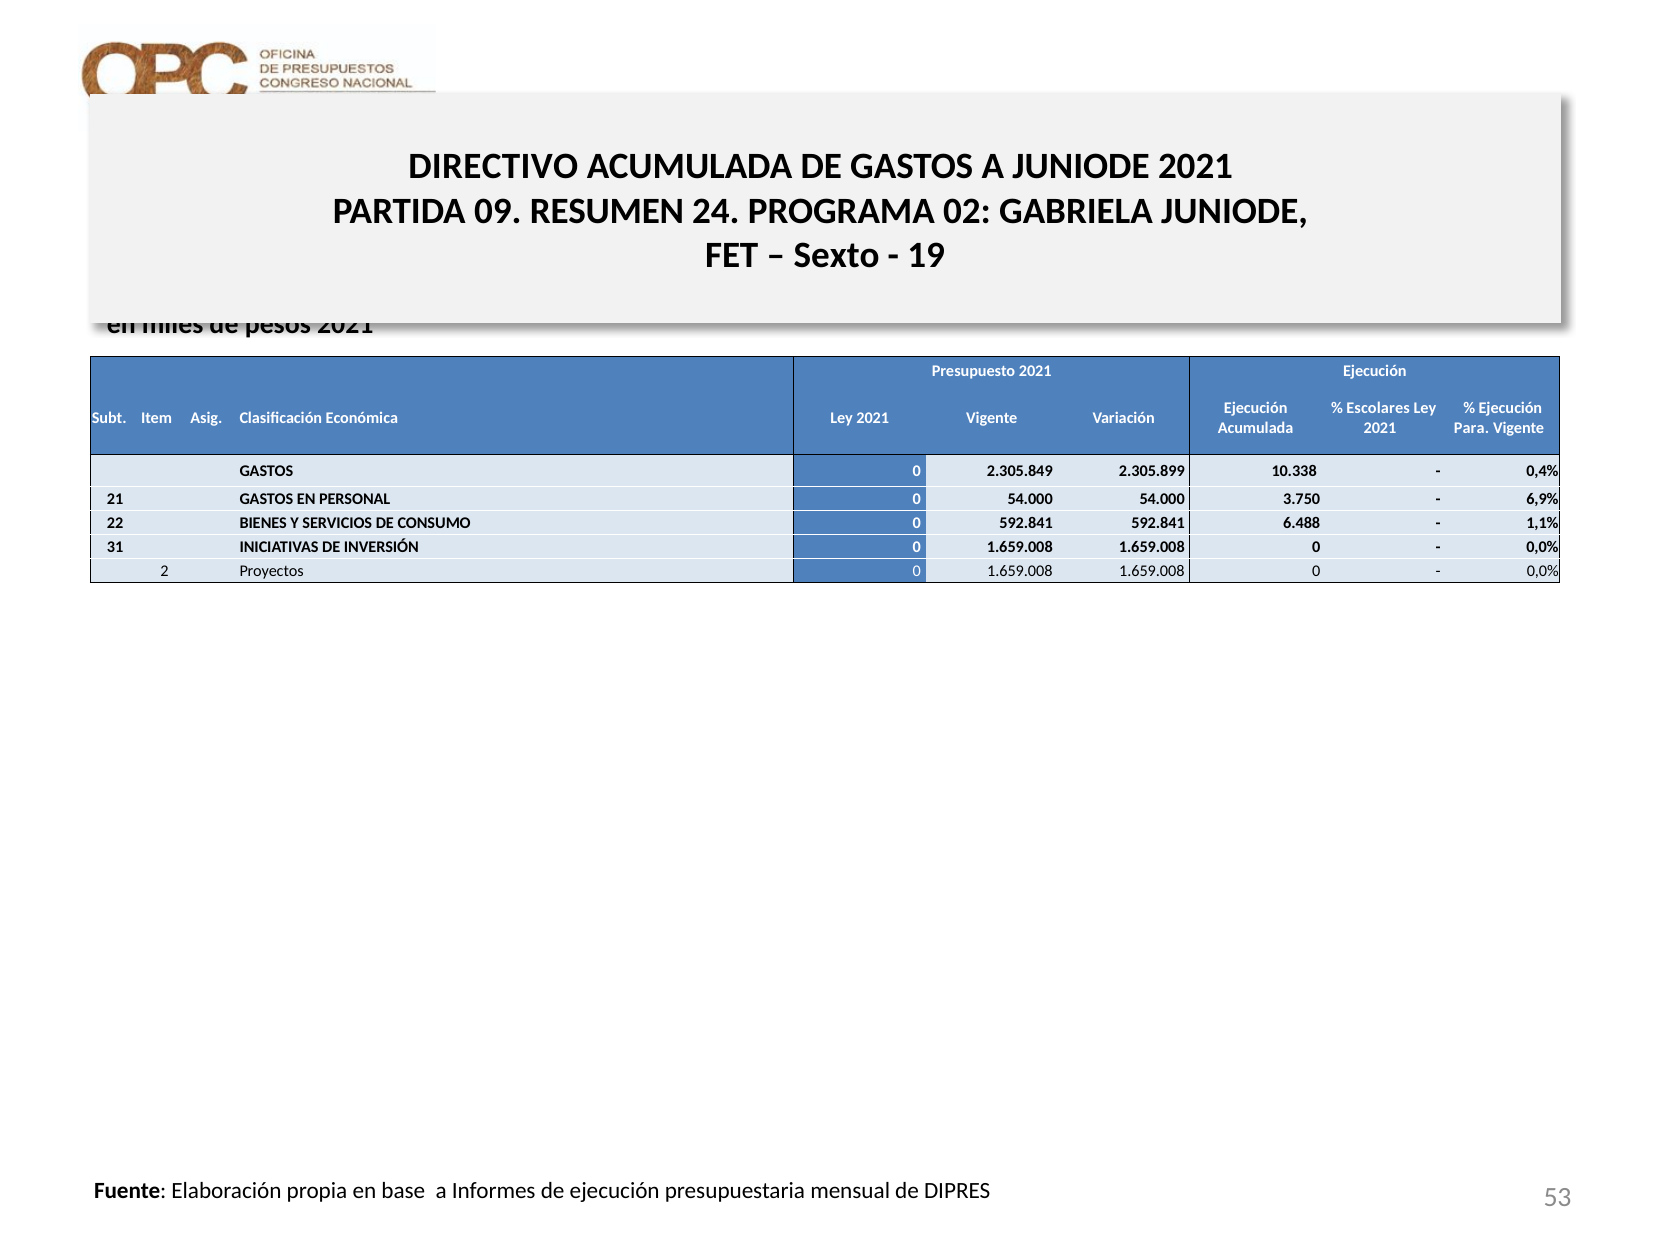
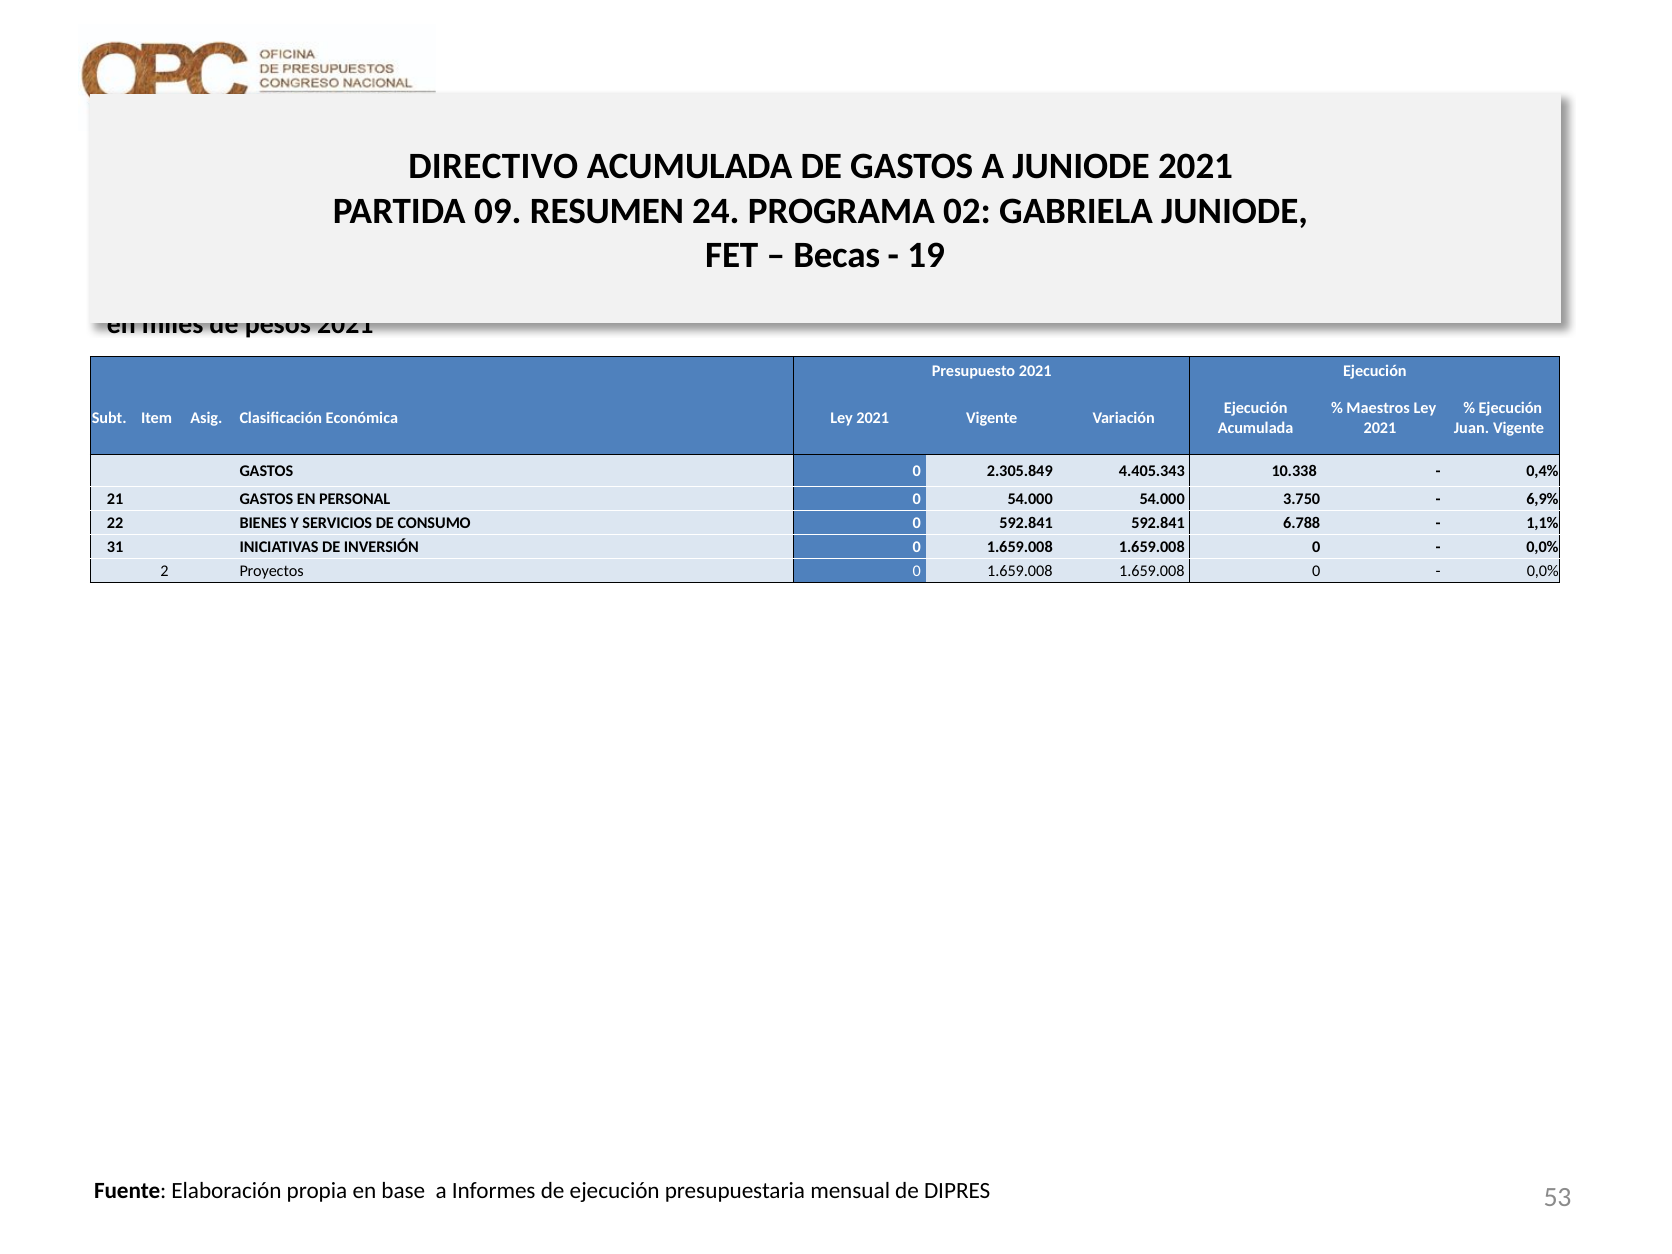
Sexto: Sexto -> Becas (837, 256)
Escolares: Escolares -> Maestros (1378, 408)
Para: Para -> Juan (1472, 428)
2.305.899: 2.305.899 -> 4.405.343 (1152, 471)
6.488: 6.488 -> 6.788 (1302, 523)
